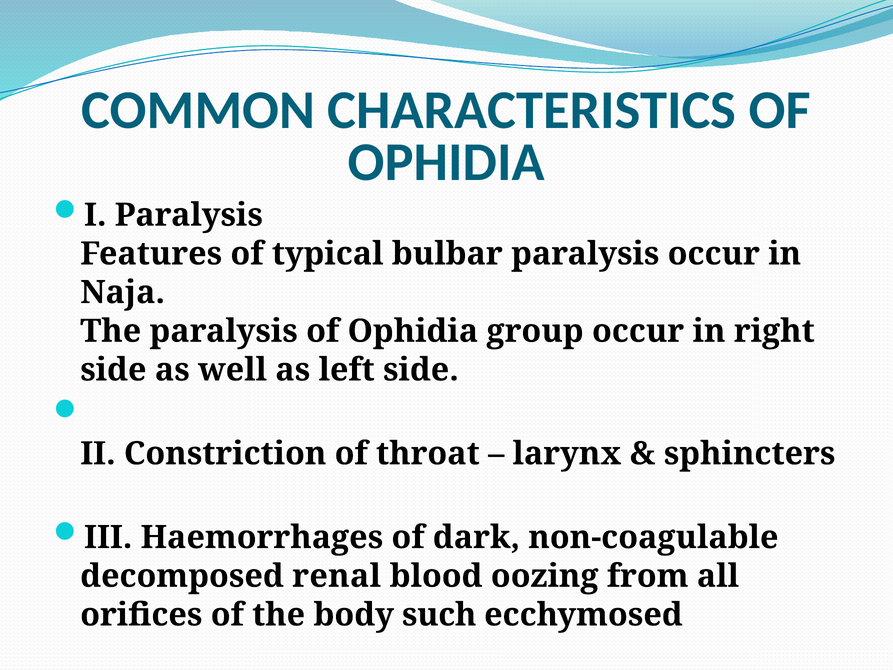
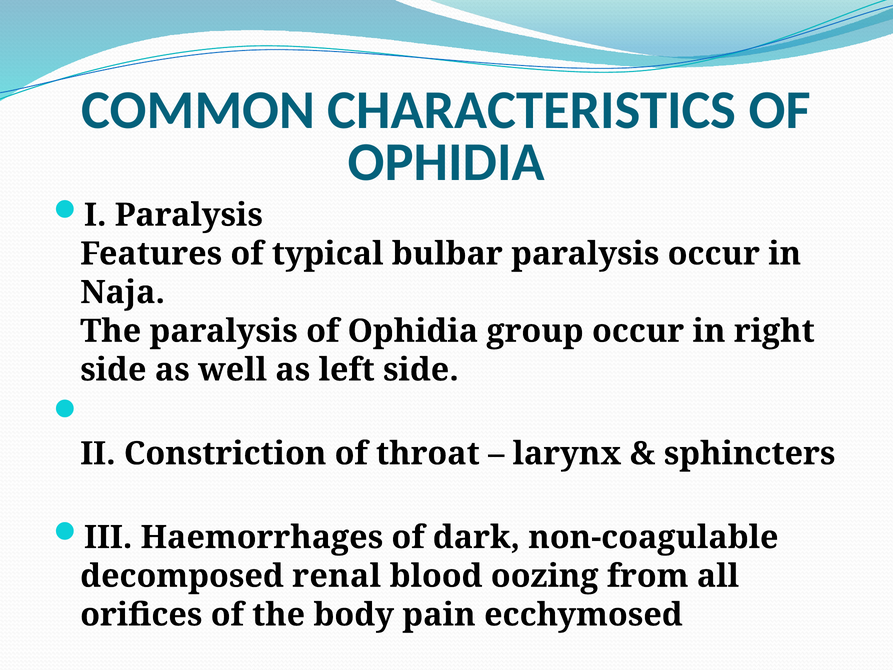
such: such -> pain (439, 615)
